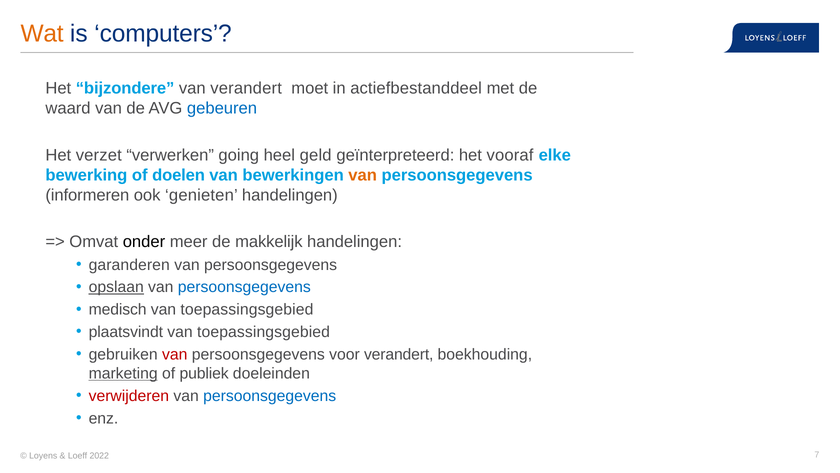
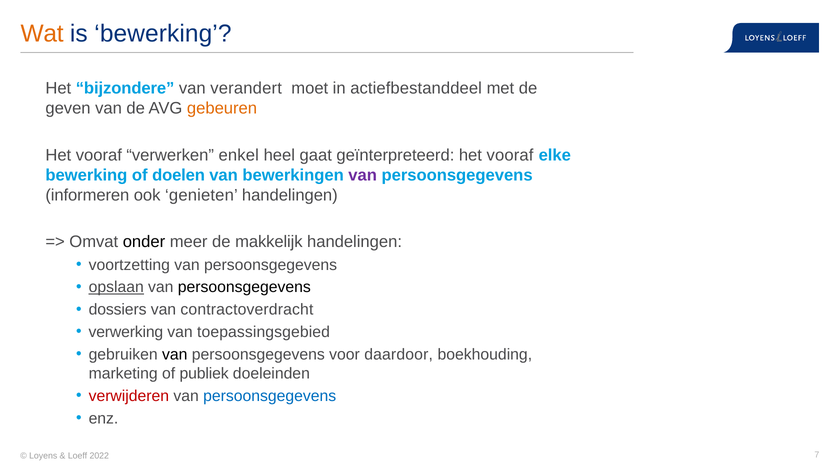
is computers: computers -> bewerking (163, 34)
waard: waard -> geven (68, 108)
gebeuren colour: blue -> orange (222, 108)
verzet: verzet -> vooraf (99, 155)
going: going -> enkel (239, 155)
geld: geld -> gaat (316, 155)
van colour: orange -> purple (363, 175)
garanderen: garanderen -> voortzetting (129, 265)
persoonsgegevens colour: blue -> black (244, 287)
medisch: medisch -> dossiers (118, 309)
toepassingsgebied: toepassingsgebied -> contractoverdracht (247, 309)
plaatsvindt: plaatsvindt -> verwerking (126, 332)
van colour: red -> black (175, 354)
voor verandert: verandert -> daardoor (399, 354)
marketing underline: present -> none (123, 373)
